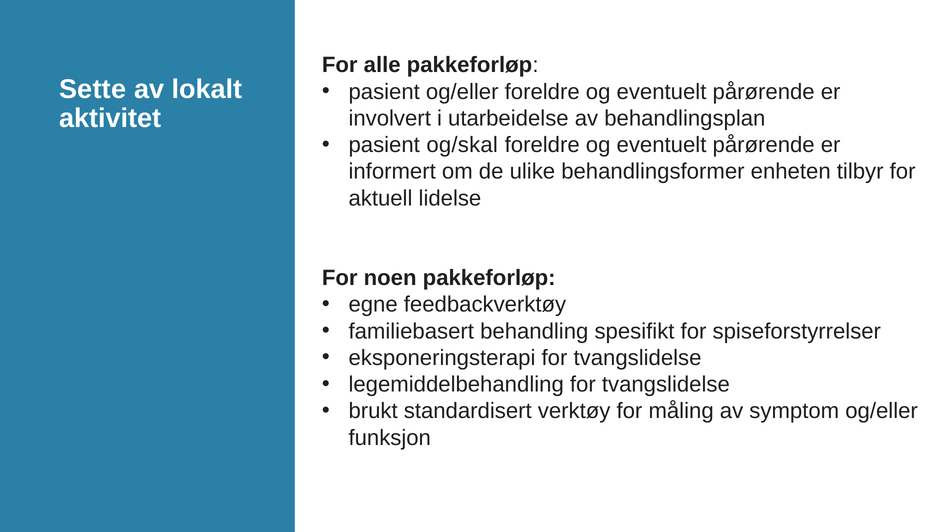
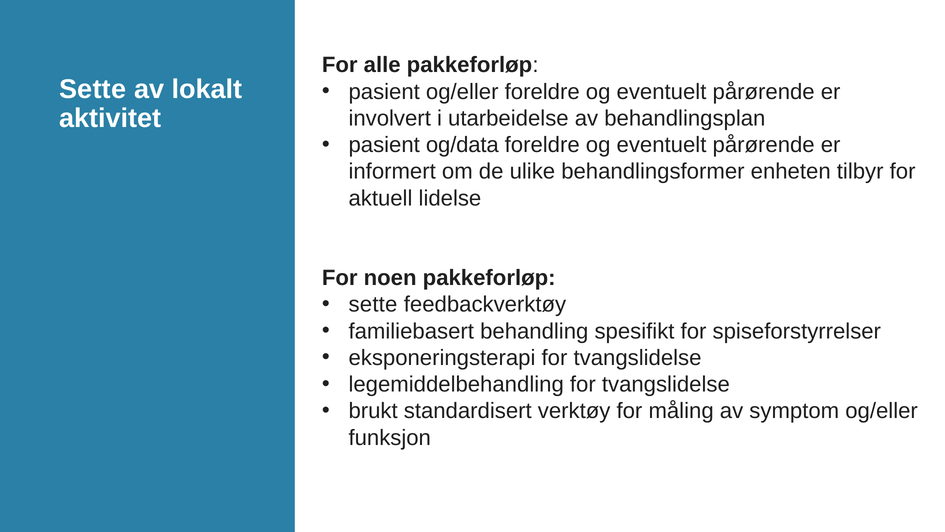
og/skal: og/skal -> og/data (462, 145)
egne: egne -> sette (373, 304)
